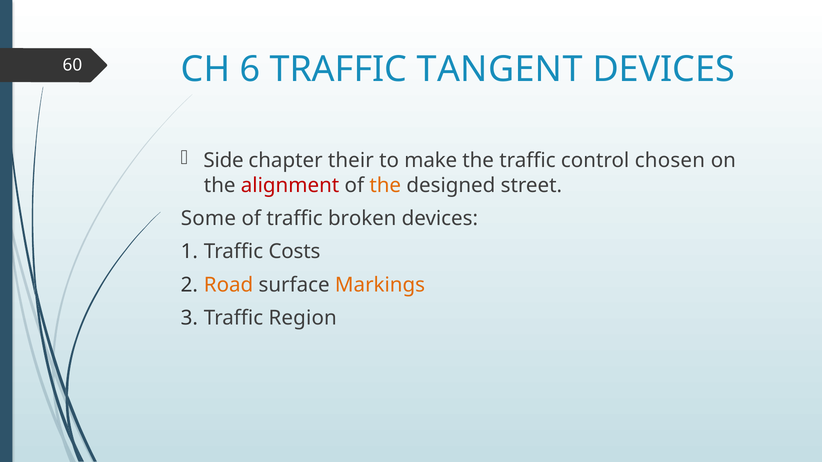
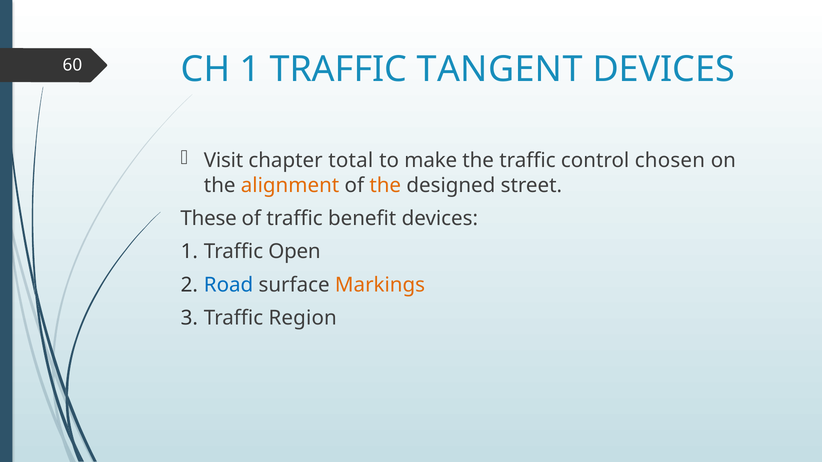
CH 6: 6 -> 1 (250, 69)
Side: Side -> Visit (224, 161)
their: their -> total (351, 161)
alignment colour: red -> orange (290, 185)
Some: Some -> These (209, 219)
broken: broken -> benefit (362, 219)
Costs: Costs -> Open (294, 252)
Road colour: orange -> blue (229, 285)
